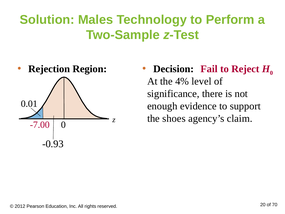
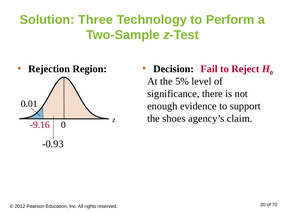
Males: Males -> Three (96, 20)
4%: 4% -> 5% (182, 81)
-7.00: -7.00 -> -9.16 (40, 125)
